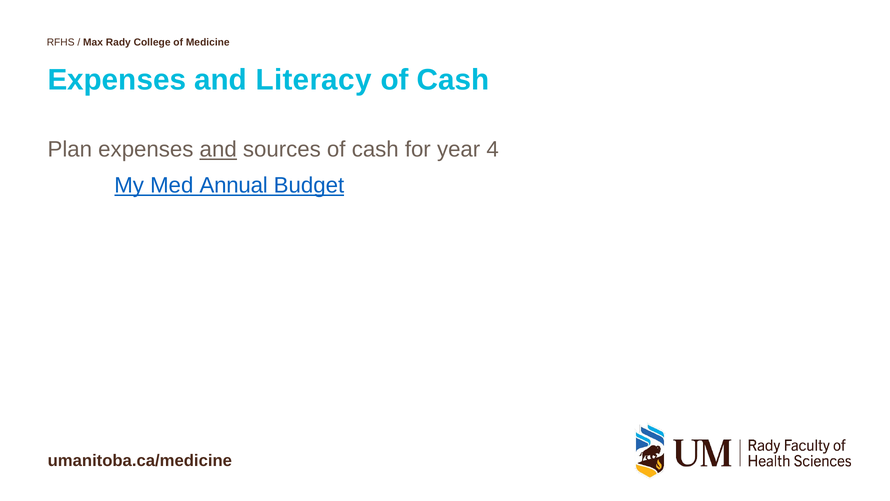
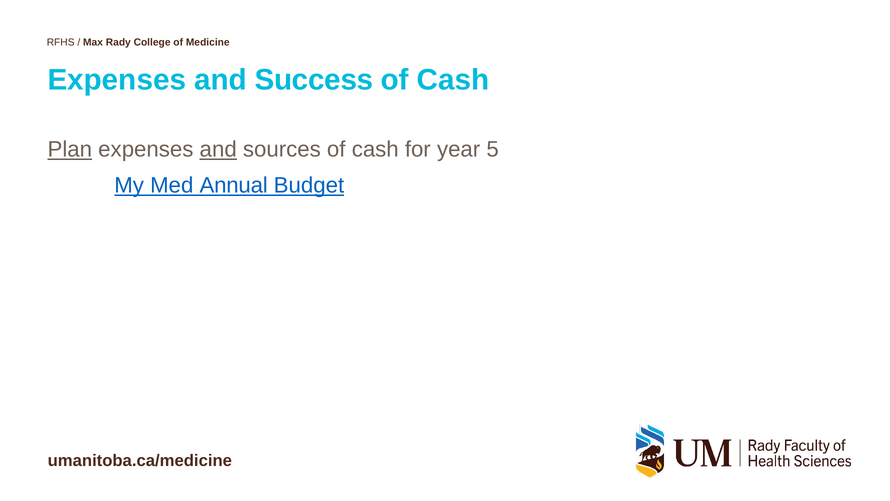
Literacy: Literacy -> Success (314, 80)
Plan underline: none -> present (70, 149)
4: 4 -> 5 (493, 149)
